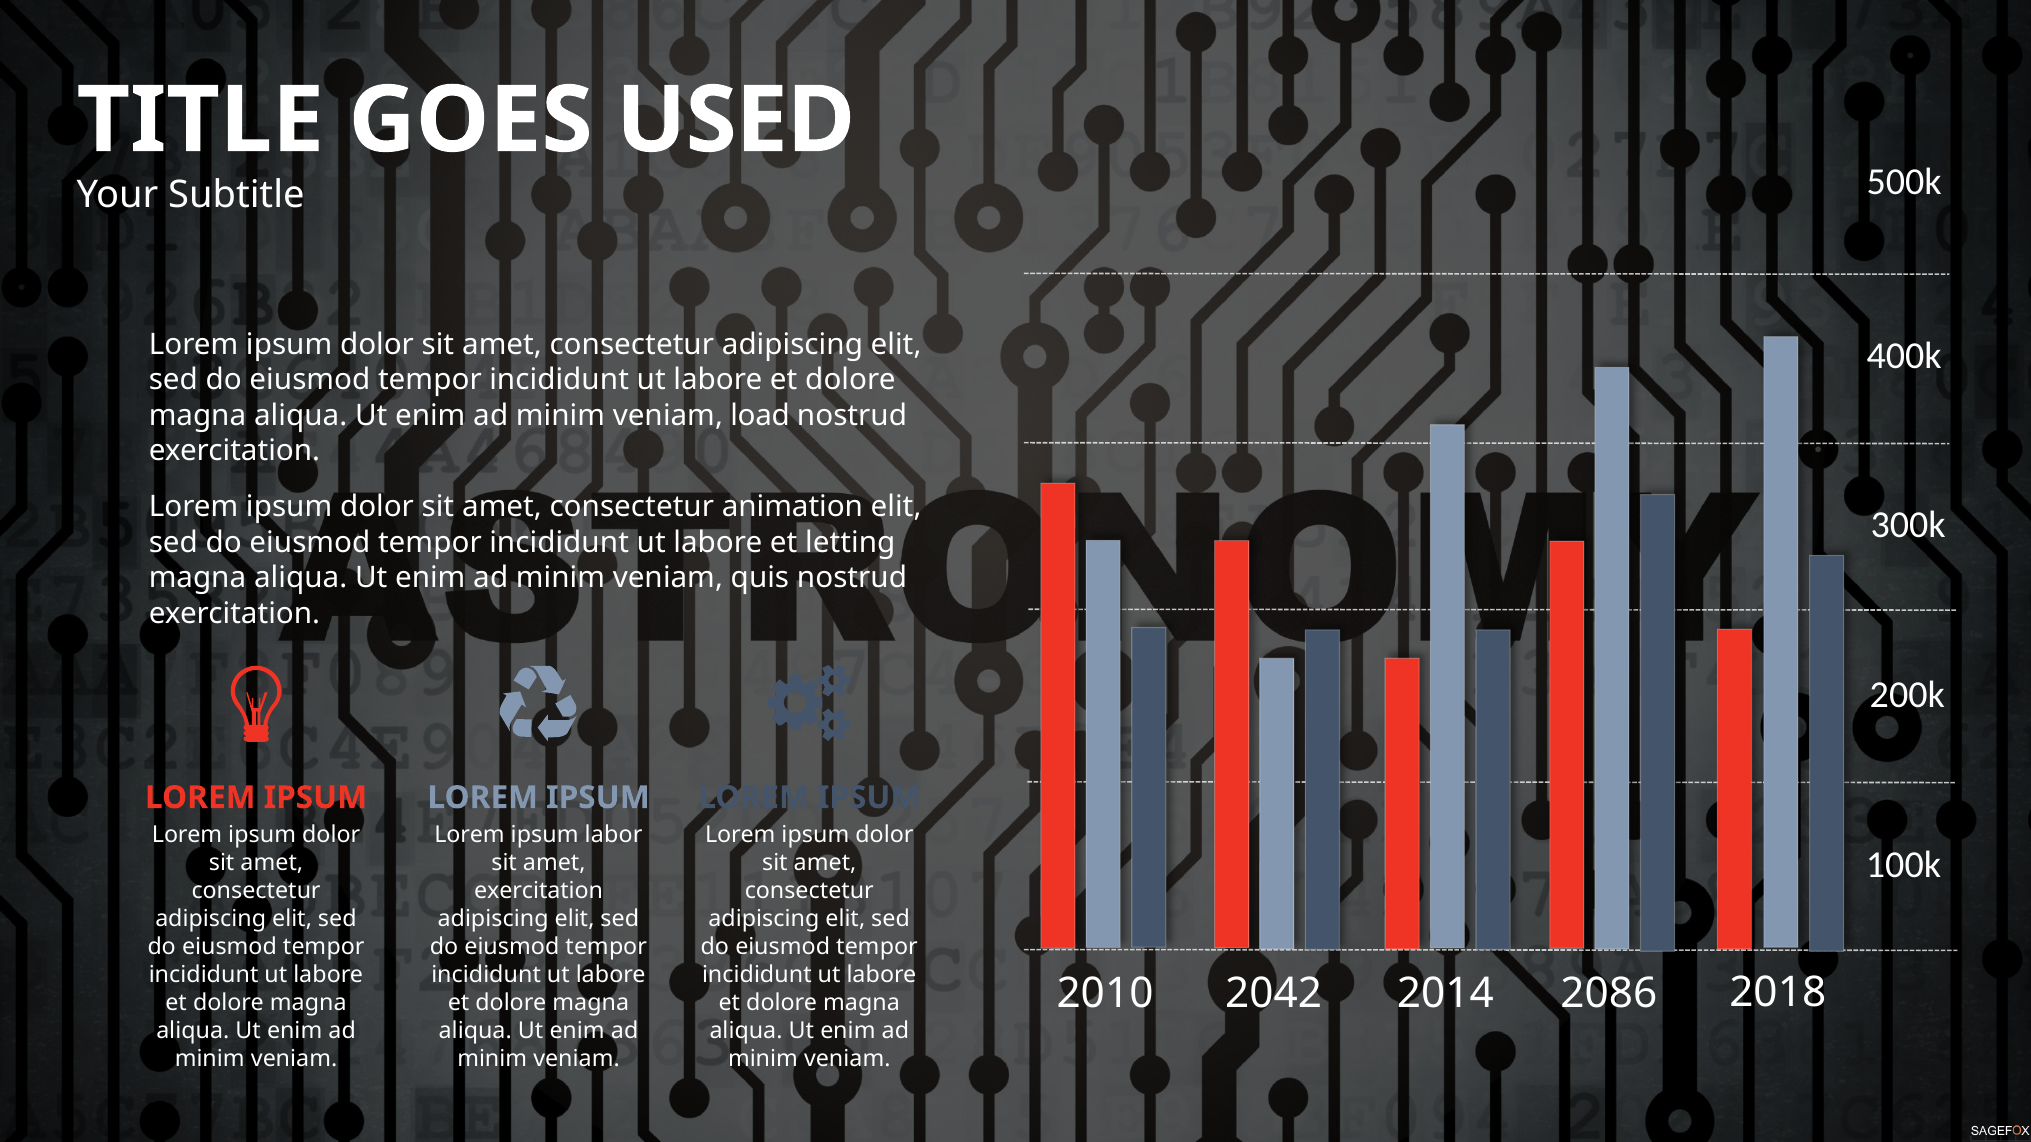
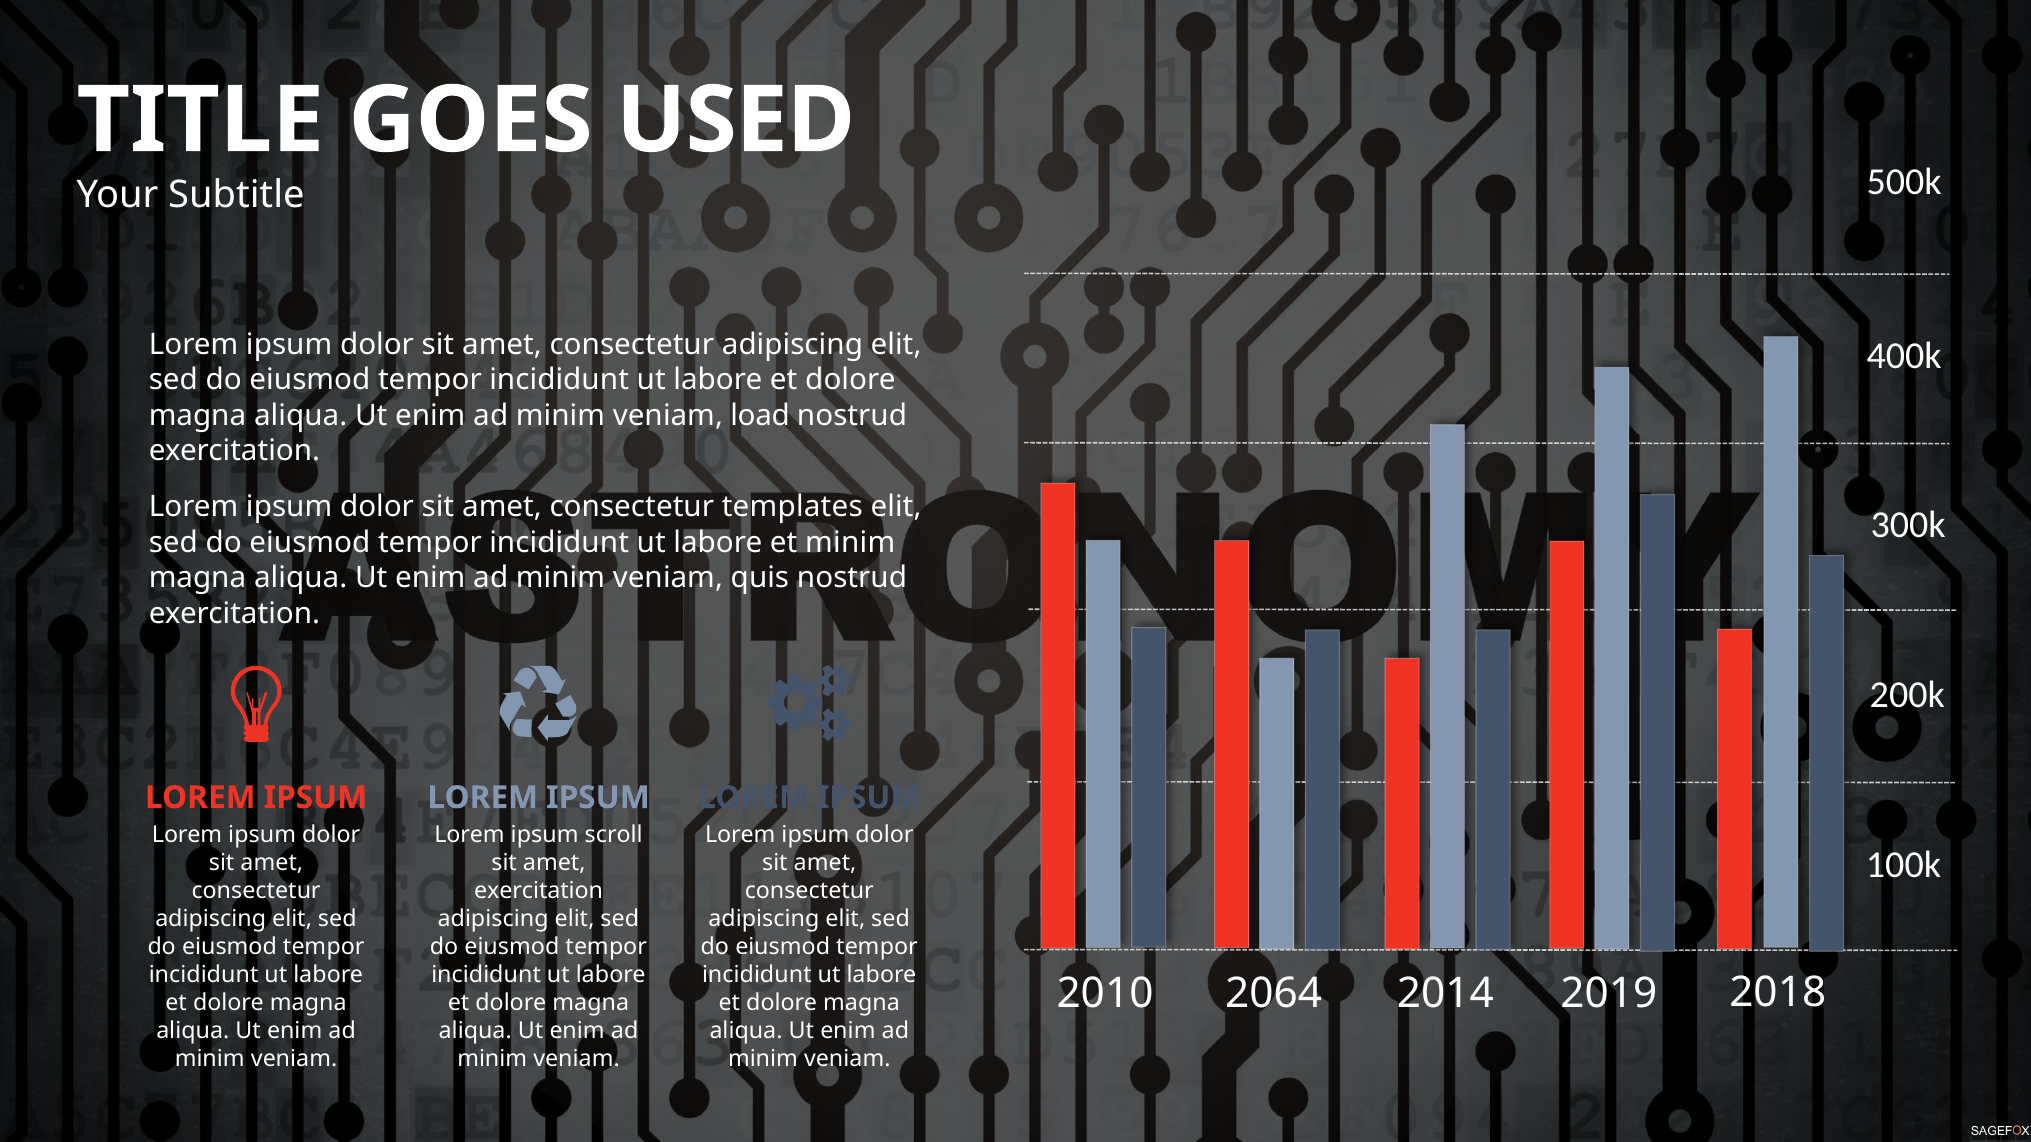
animation: animation -> templates (792, 507)
et letting: letting -> minim (850, 543)
labor: labor -> scroll (614, 835)
2042: 2042 -> 2064 (1274, 994)
2086: 2086 -> 2019 (1609, 994)
